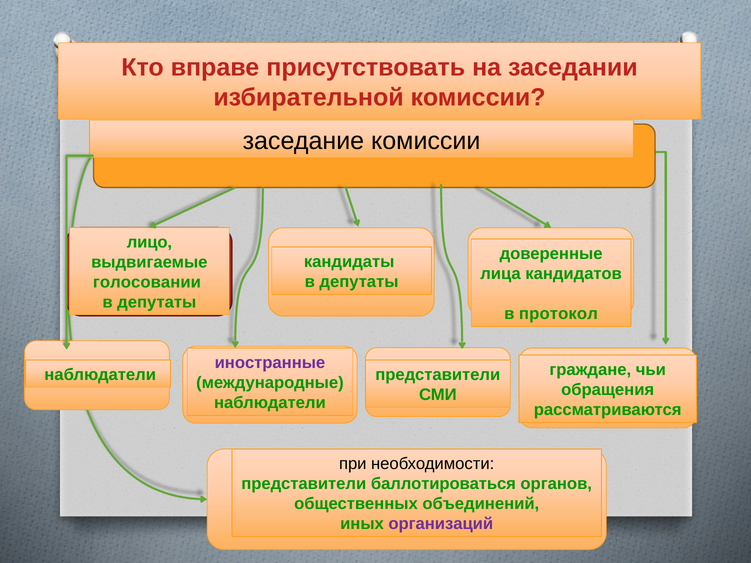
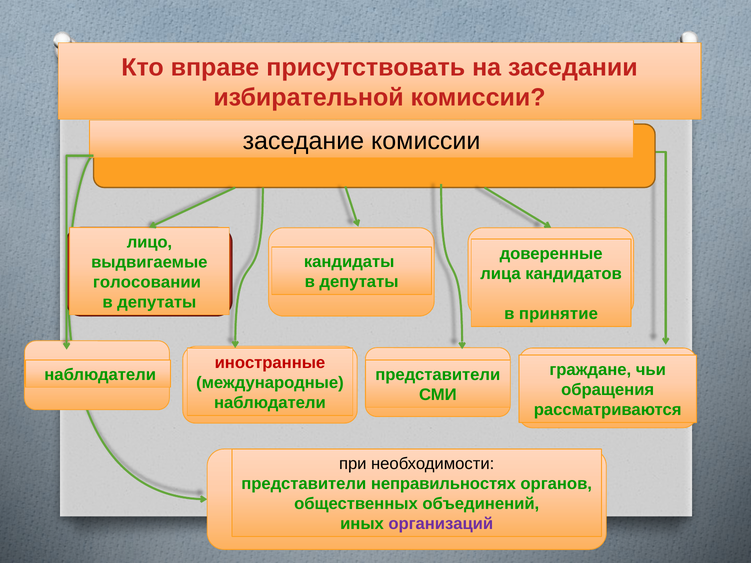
протокол: протокол -> принятие (558, 314)
иностранные colour: purple -> red (270, 363)
баллотироваться: баллотироваться -> неправильностях (443, 484)
